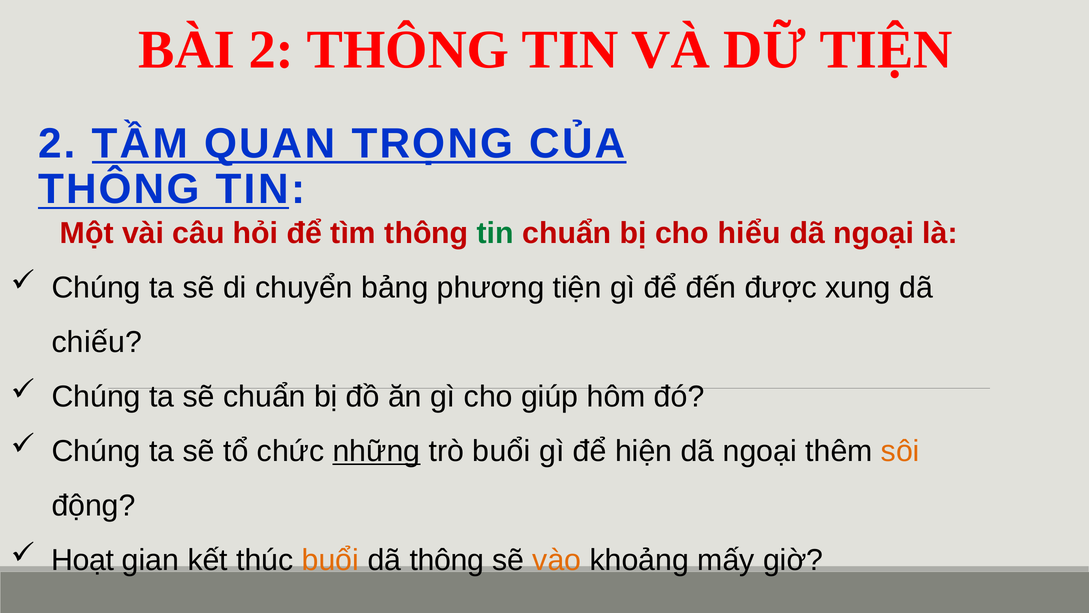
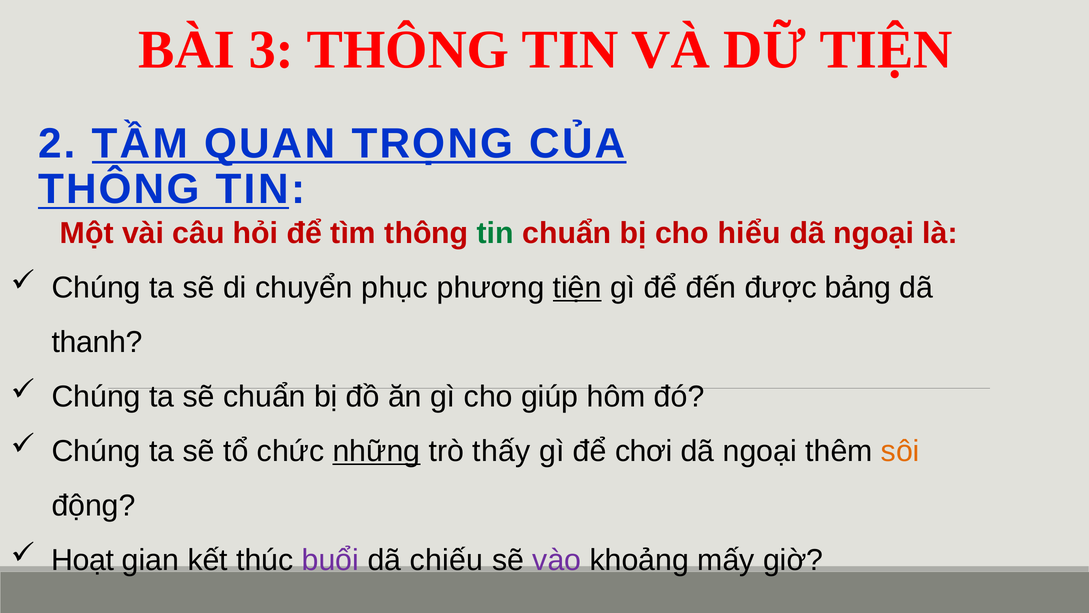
BÀI 2: 2 -> 3 (271, 50)
bảng: bảng -> phục (395, 288)
tiện underline: none -> present (577, 288)
xung: xung -> bảng (858, 288)
chiếu: chiếu -> thanh (97, 342)
trò buổi: buổi -> thấy (502, 451)
hiện: hiện -> chơi (644, 451)
buổi colour: orange -> purple (330, 560)
dã thông: thông -> chiếu (446, 560)
vào colour: orange -> purple (557, 560)
